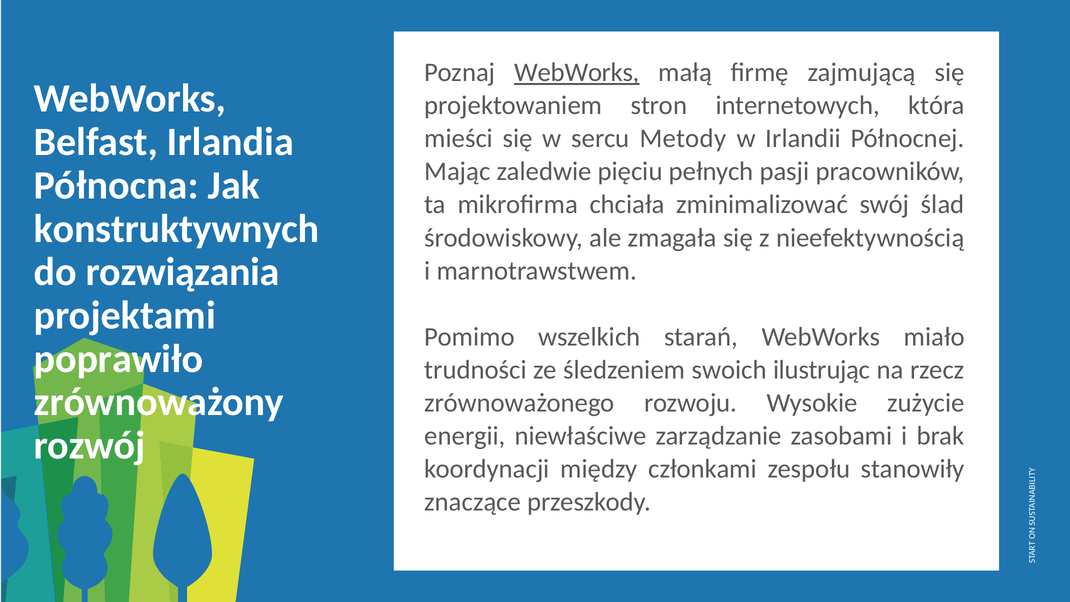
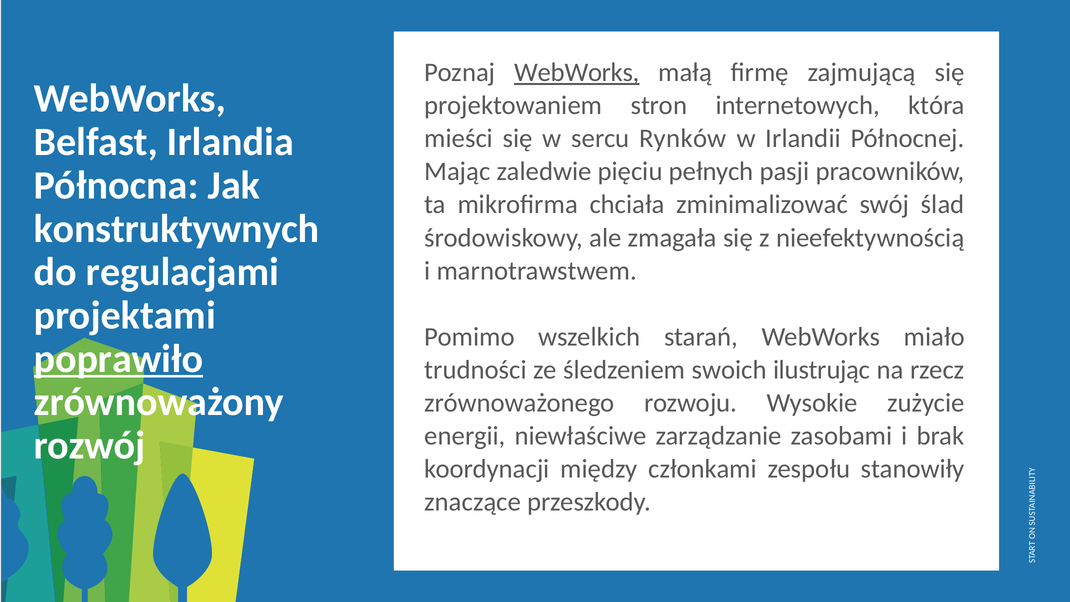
Metody: Metody -> Rynków (683, 139)
rozwiązania: rozwiązania -> regulacjami (182, 272)
poprawiło underline: none -> present (118, 359)
